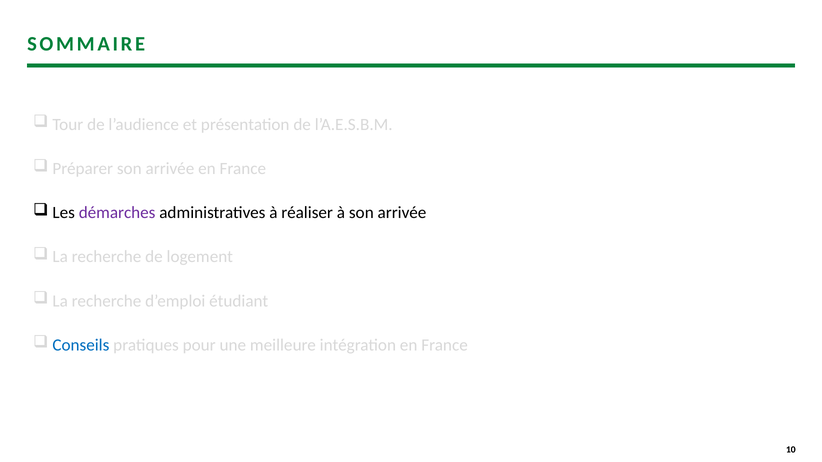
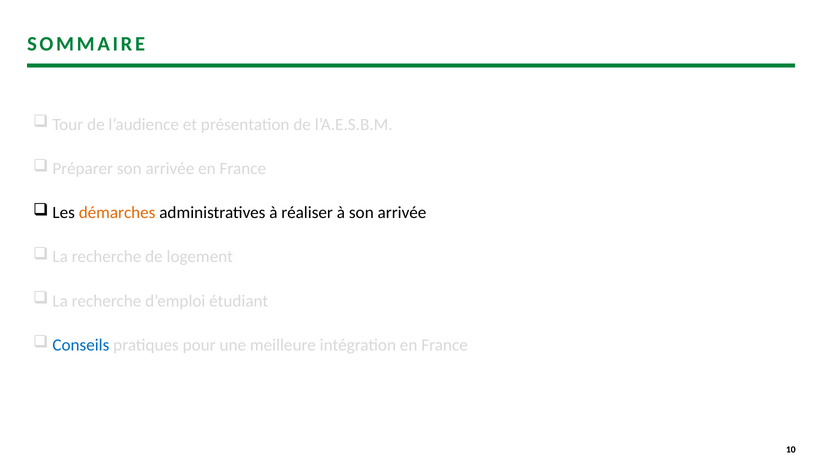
démarches colour: purple -> orange (117, 213)
